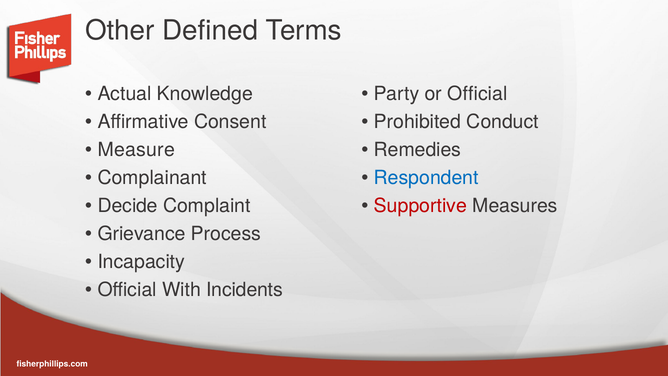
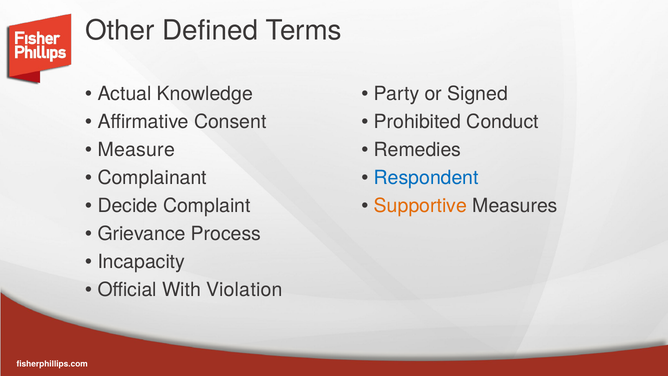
or Official: Official -> Signed (478, 94)
Supportive colour: red -> orange (420, 206)
Incidents: Incidents -> Violation (244, 290)
